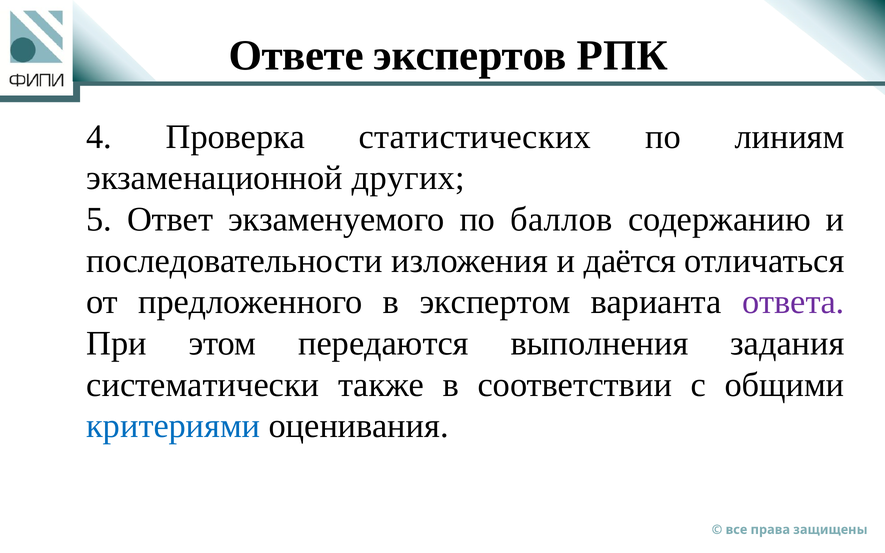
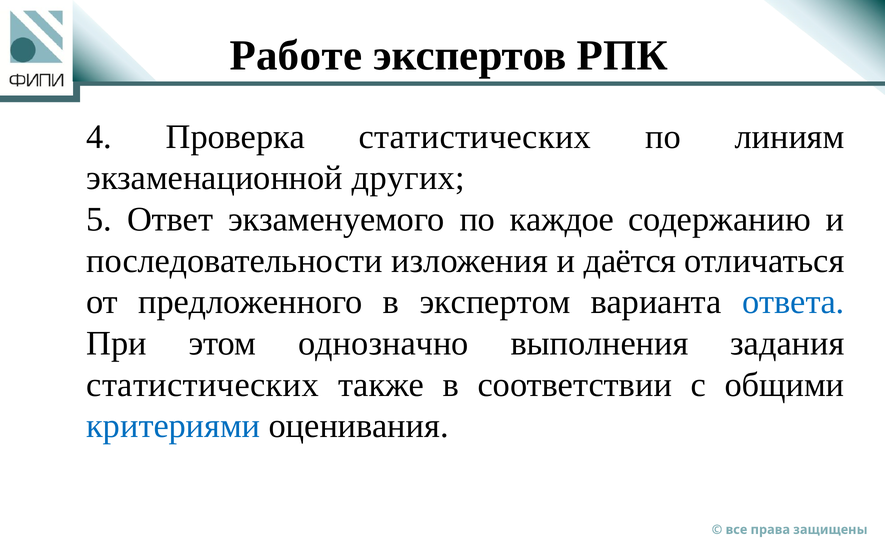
Ответе: Ответе -> Работе (296, 55)
баллов: баллов -> каждое (562, 219)
ответа colour: purple -> blue (793, 302)
передаются: передаются -> однозначно (383, 343)
систематически: систематически -> статистических (203, 385)
